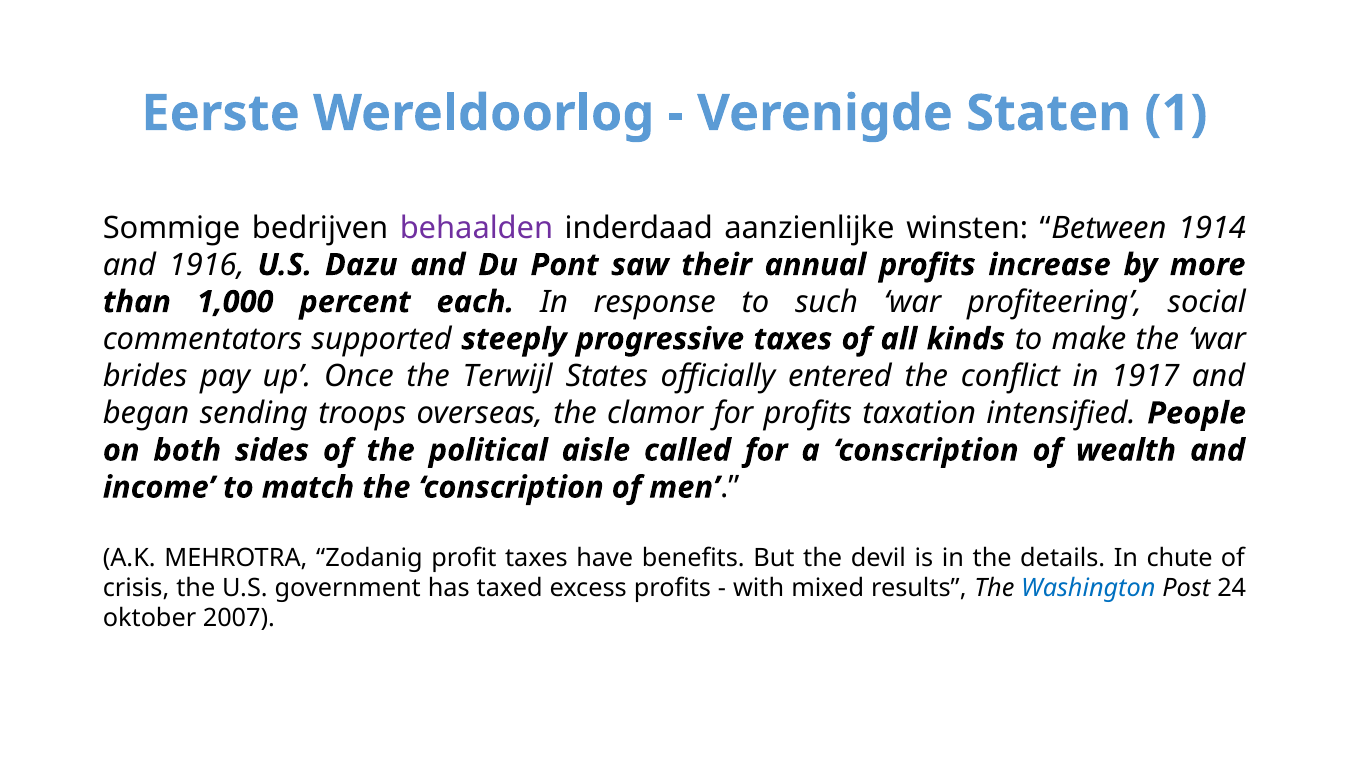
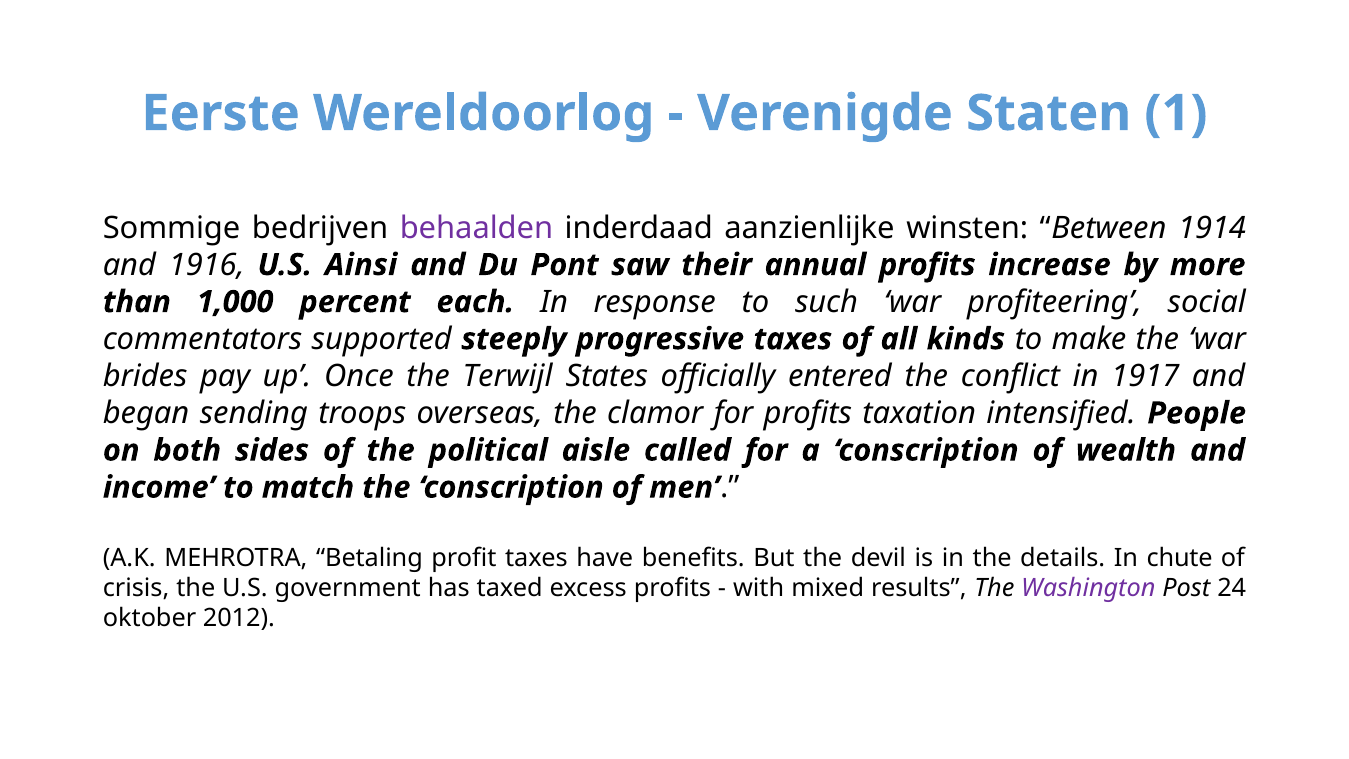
Dazu: Dazu -> Ainsi (361, 265)
Zodanig: Zodanig -> Betaling (369, 558)
Washington colour: blue -> purple (1088, 588)
2007: 2007 -> 2012 (239, 618)
